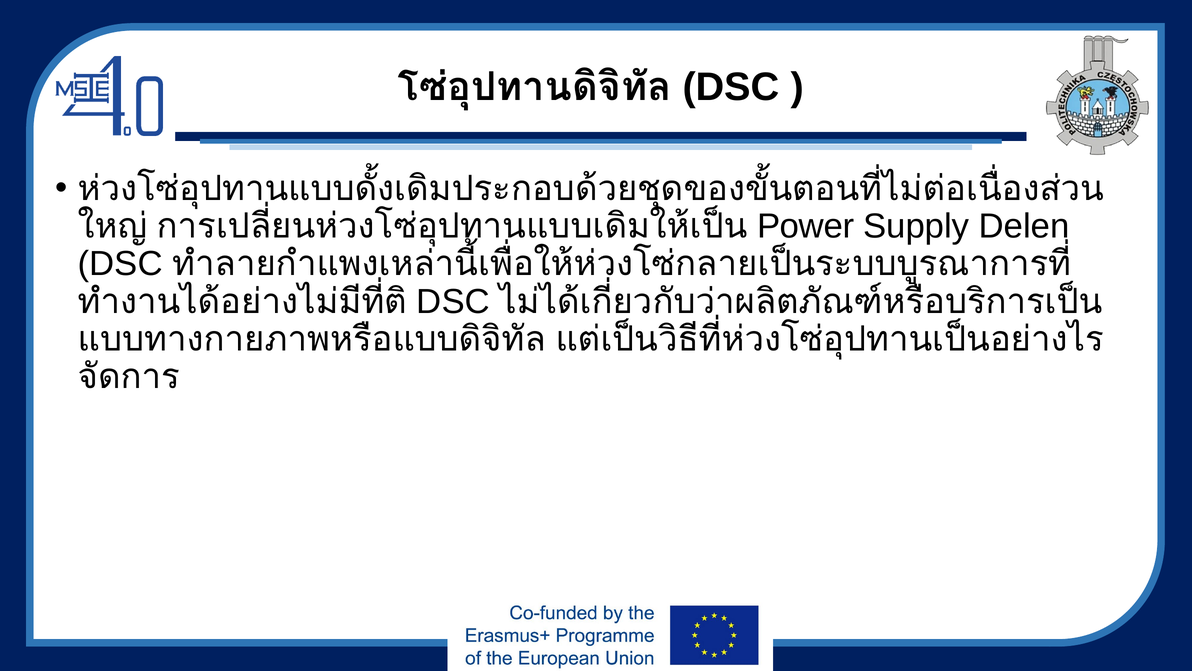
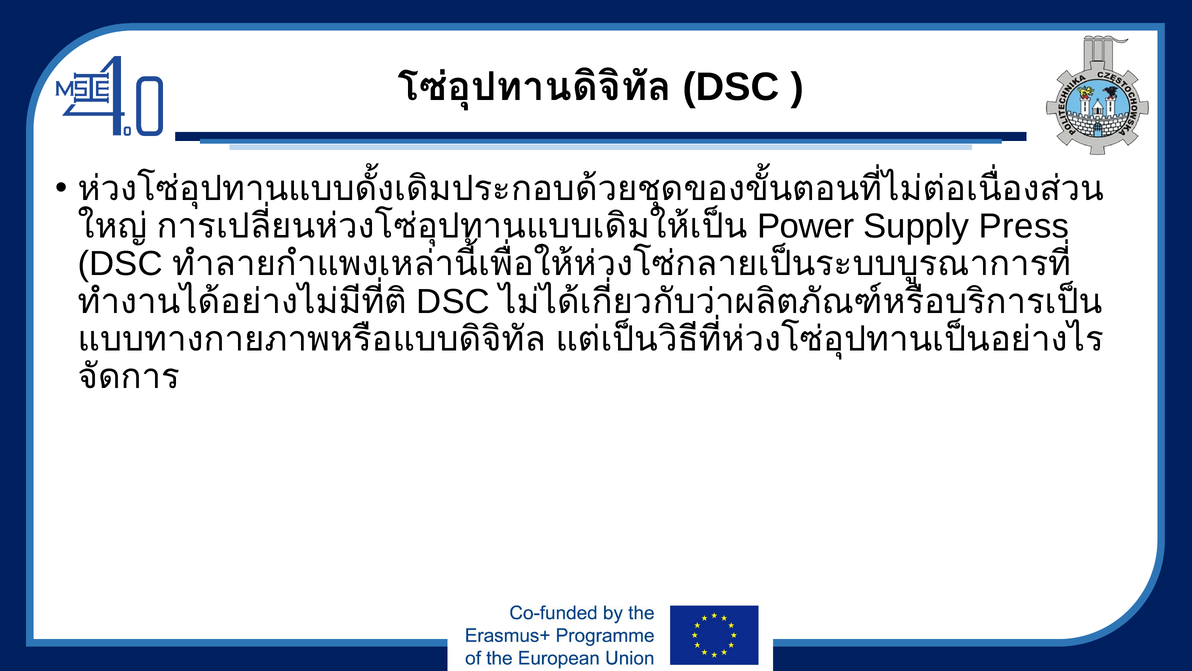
Delen: Delen -> Press (1024, 226)
